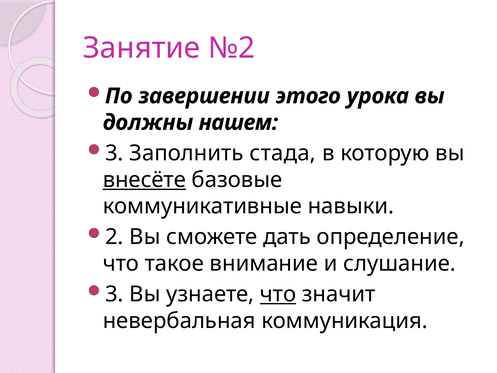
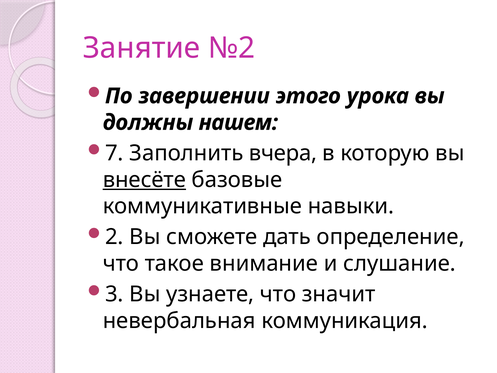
3: 3 -> 7 (114, 153)
стада: стада -> вчера (283, 153)
что underline: present -> none (278, 294)
